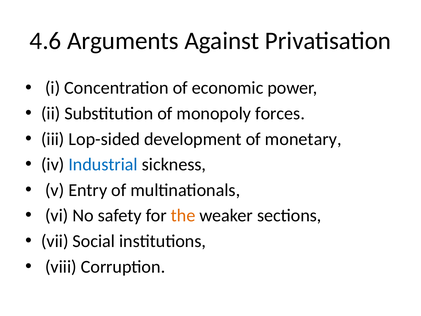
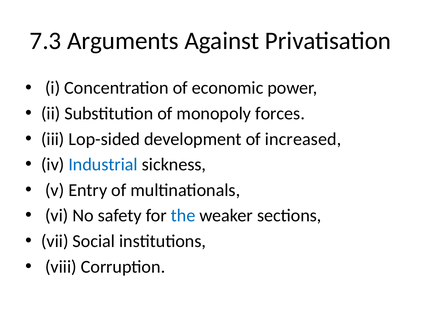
4.6: 4.6 -> 7.3 (46, 41)
monetary: monetary -> increased (303, 139)
the colour: orange -> blue (183, 215)
